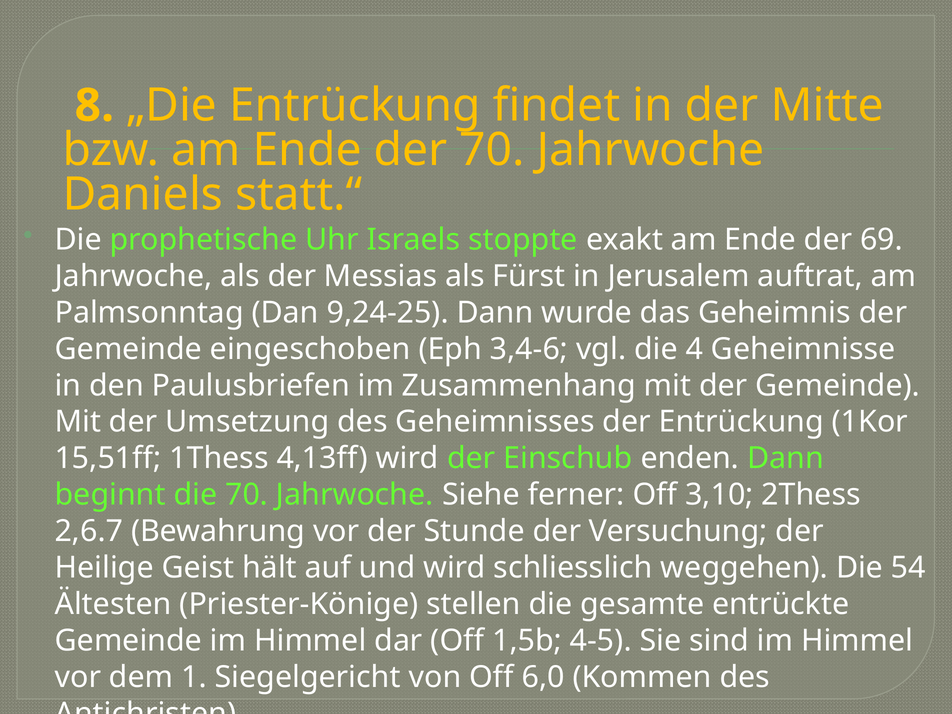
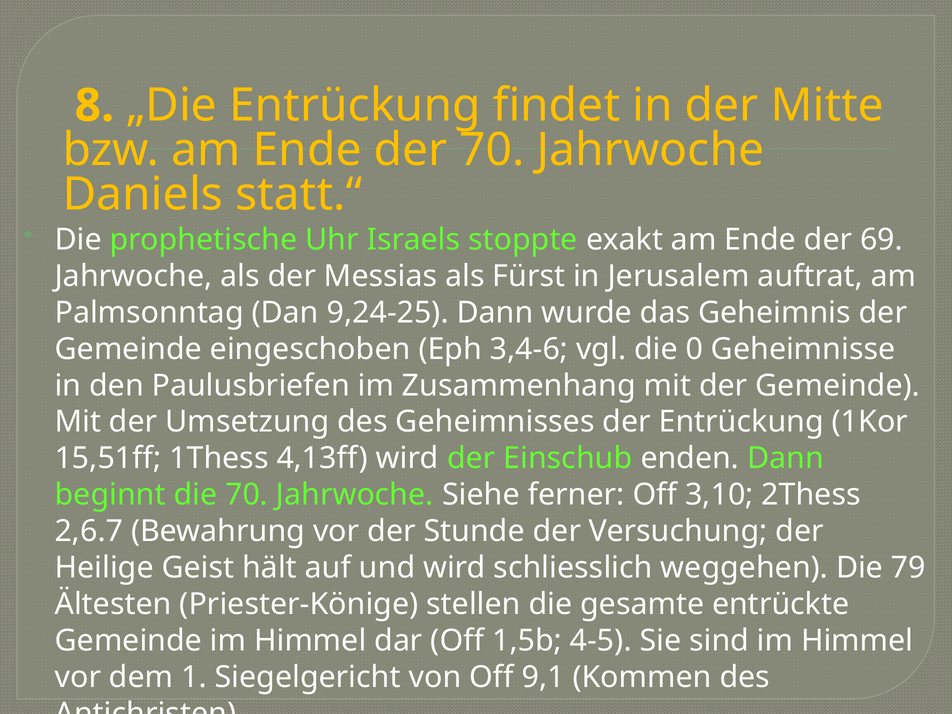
4: 4 -> 0 (694, 349)
54: 54 -> 79 (908, 568)
6,0: 6,0 -> 9,1 (543, 677)
